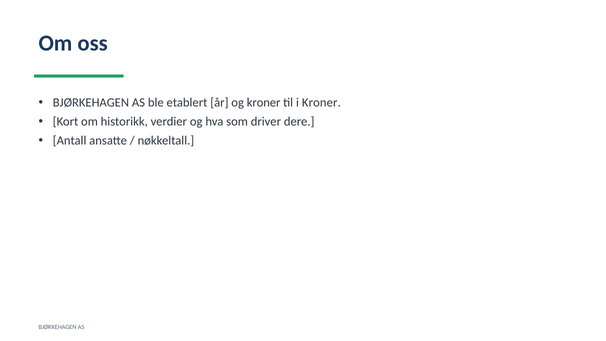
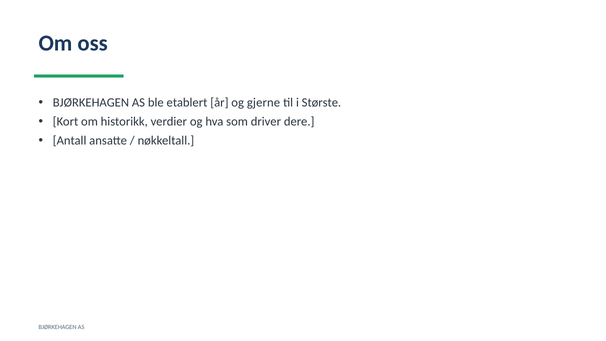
og kroner: kroner -> gjerne (264, 103)
i Kroner: Kroner -> Største (321, 103)
